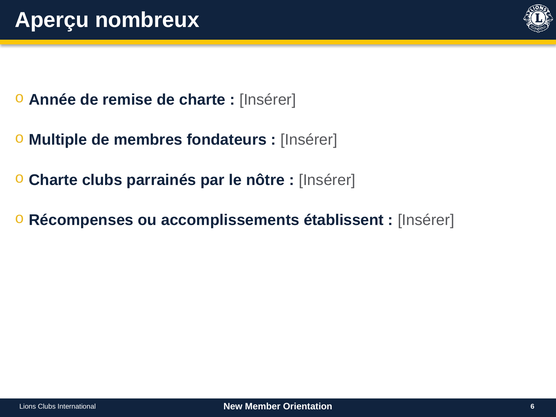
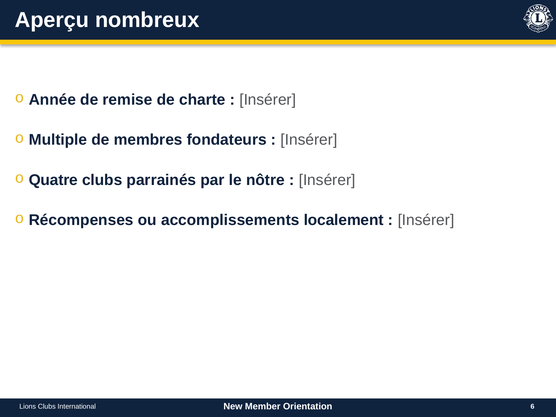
Charte: Charte -> Quatre (53, 180)
établissent: établissent -> localement (344, 220)
